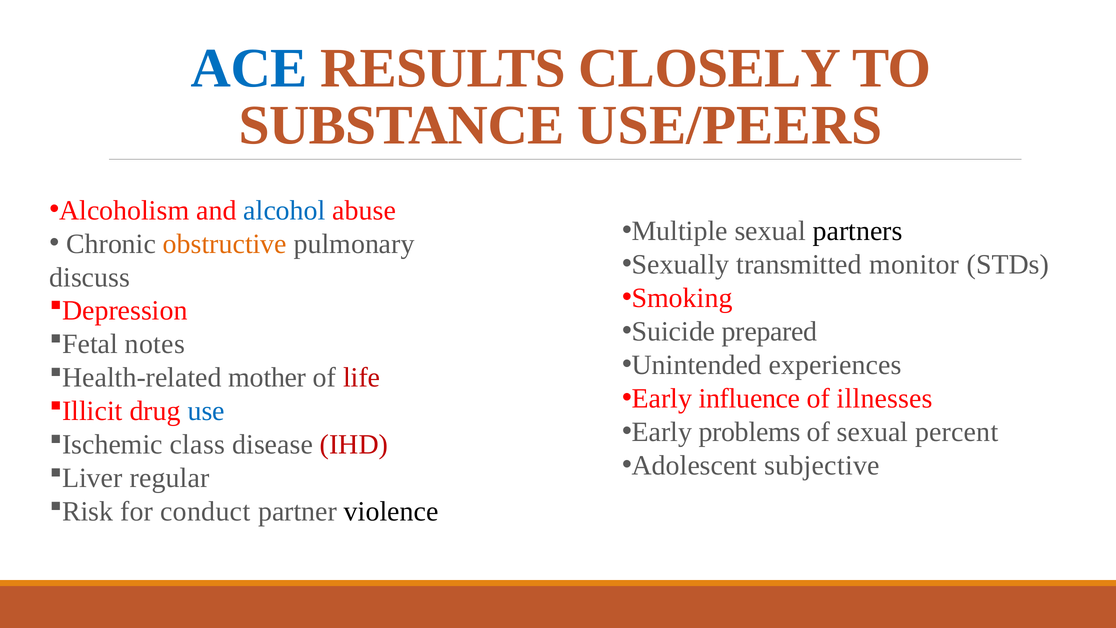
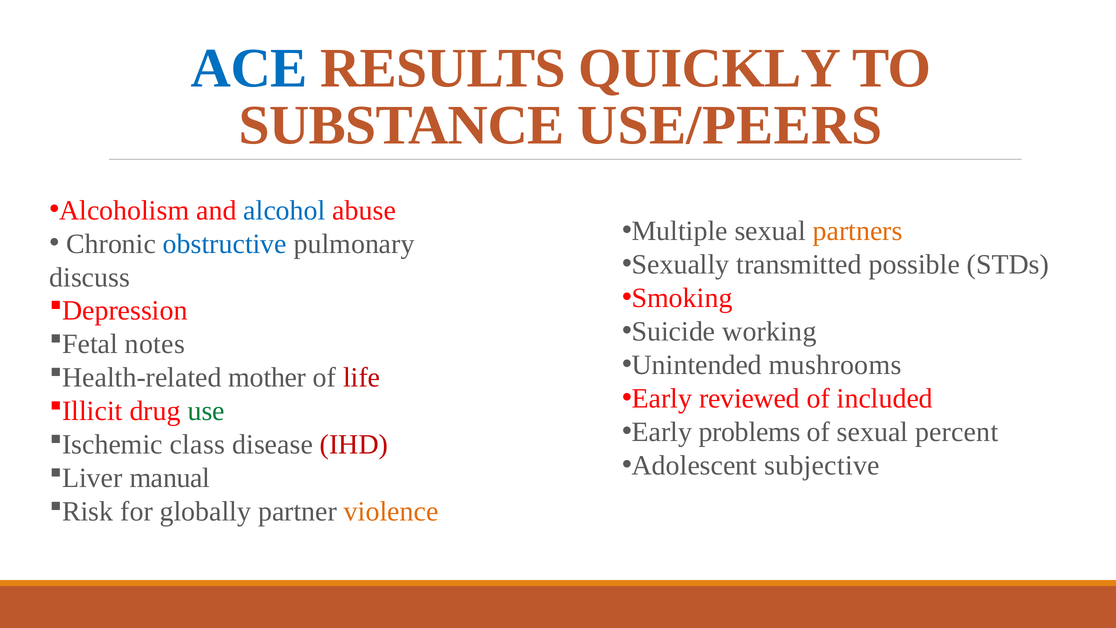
CLOSELY: CLOSELY -> QUICKLY (710, 68)
partners colour: black -> orange (858, 231)
obstructive colour: orange -> blue (225, 244)
monitor: monitor -> possible (914, 264)
prepared: prepared -> working (769, 331)
experiences: experiences -> mushrooms (835, 365)
influence: influence -> reviewed (749, 398)
illnesses: illnesses -> included (885, 398)
use colour: blue -> green (206, 411)
regular: regular -> manual (170, 478)
conduct: conduct -> globally (205, 512)
violence colour: black -> orange (391, 512)
